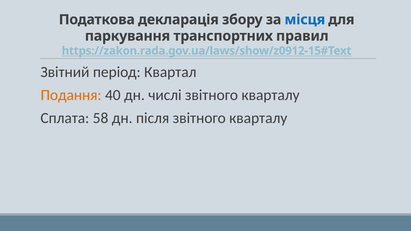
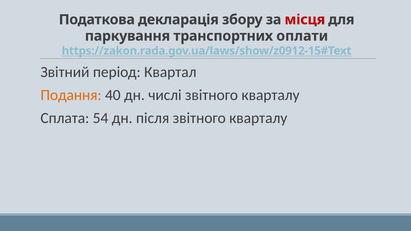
місця colour: blue -> red (305, 20)
правил: правил -> оплати (302, 36)
58: 58 -> 54 (101, 118)
